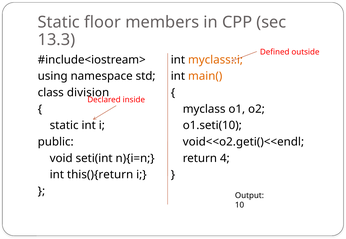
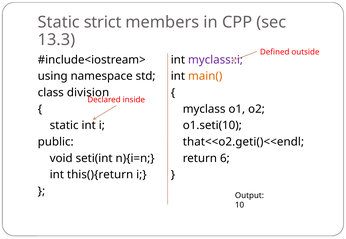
floor: floor -> strict (103, 22)
myclass::i colour: orange -> purple (216, 60)
void<<o2.geti()<<endl: void<<o2.geti()<<endl -> that<<o2.geti()<<endl (243, 142)
4: 4 -> 6 (225, 159)
